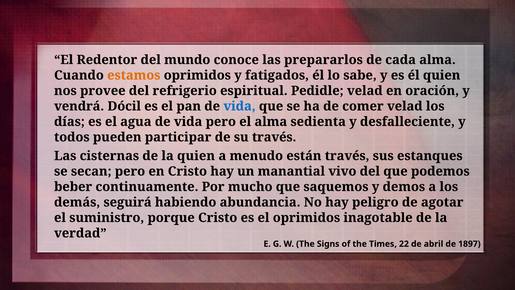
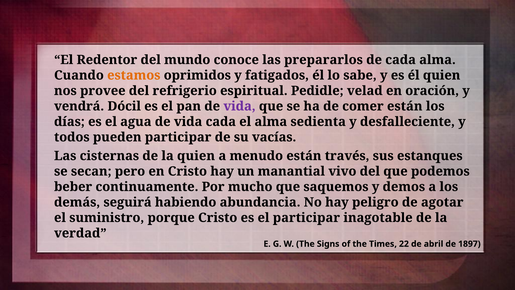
vida colour: blue -> purple (240, 106)
comer velad: velad -> están (405, 106)
vida pero: pero -> cada (221, 122)
su través: través -> vacías (274, 137)
el oprimidos: oprimidos -> participar (306, 217)
